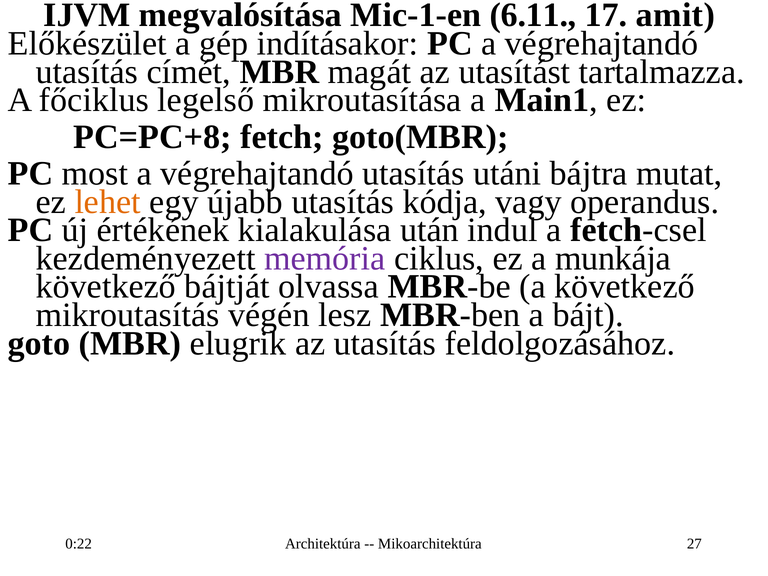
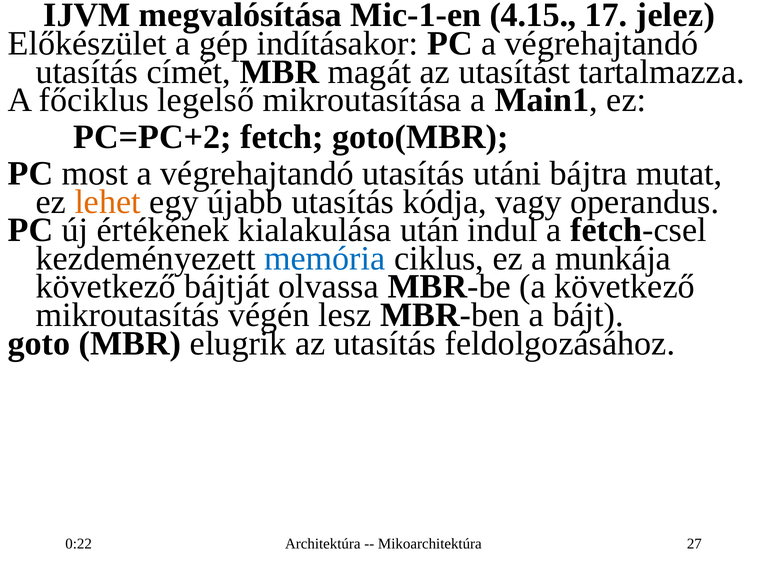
6.11: 6.11 -> 4.15 (533, 15)
amit: amit -> jelez (675, 15)
PC=PC+8: PC=PC+8 -> PC=PC+2 (153, 137)
memória colour: purple -> blue (325, 258)
